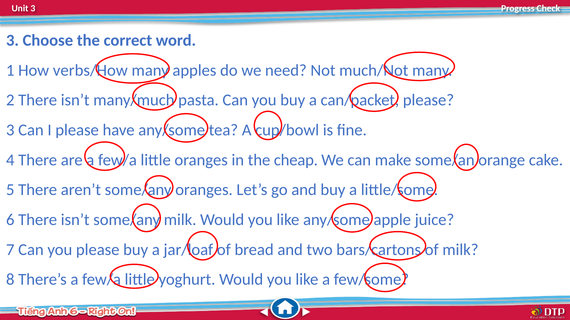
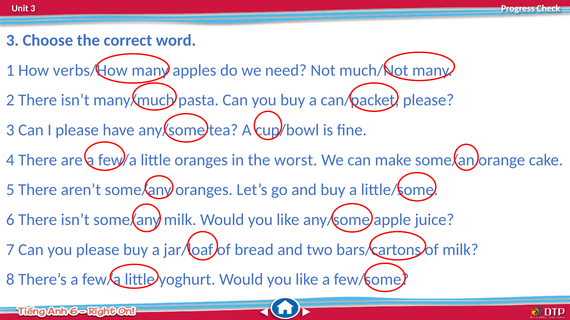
cheap: cheap -> worst (296, 160)
